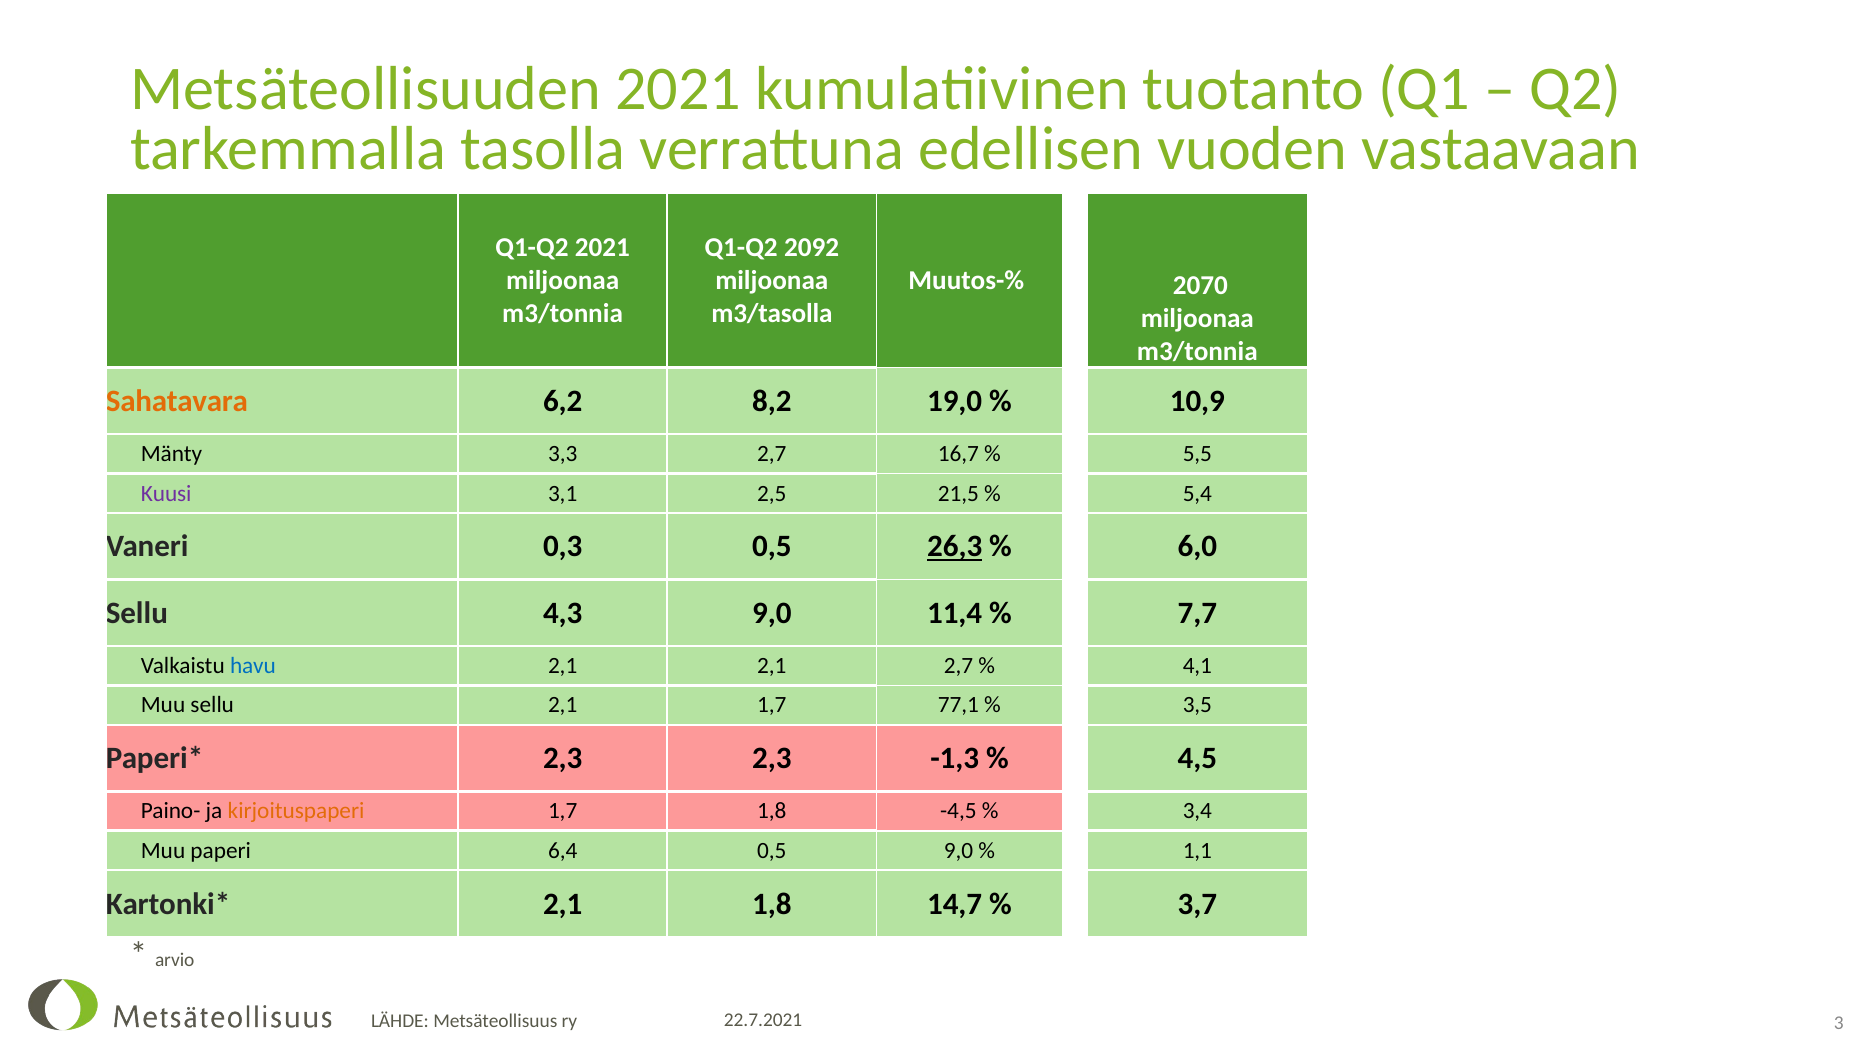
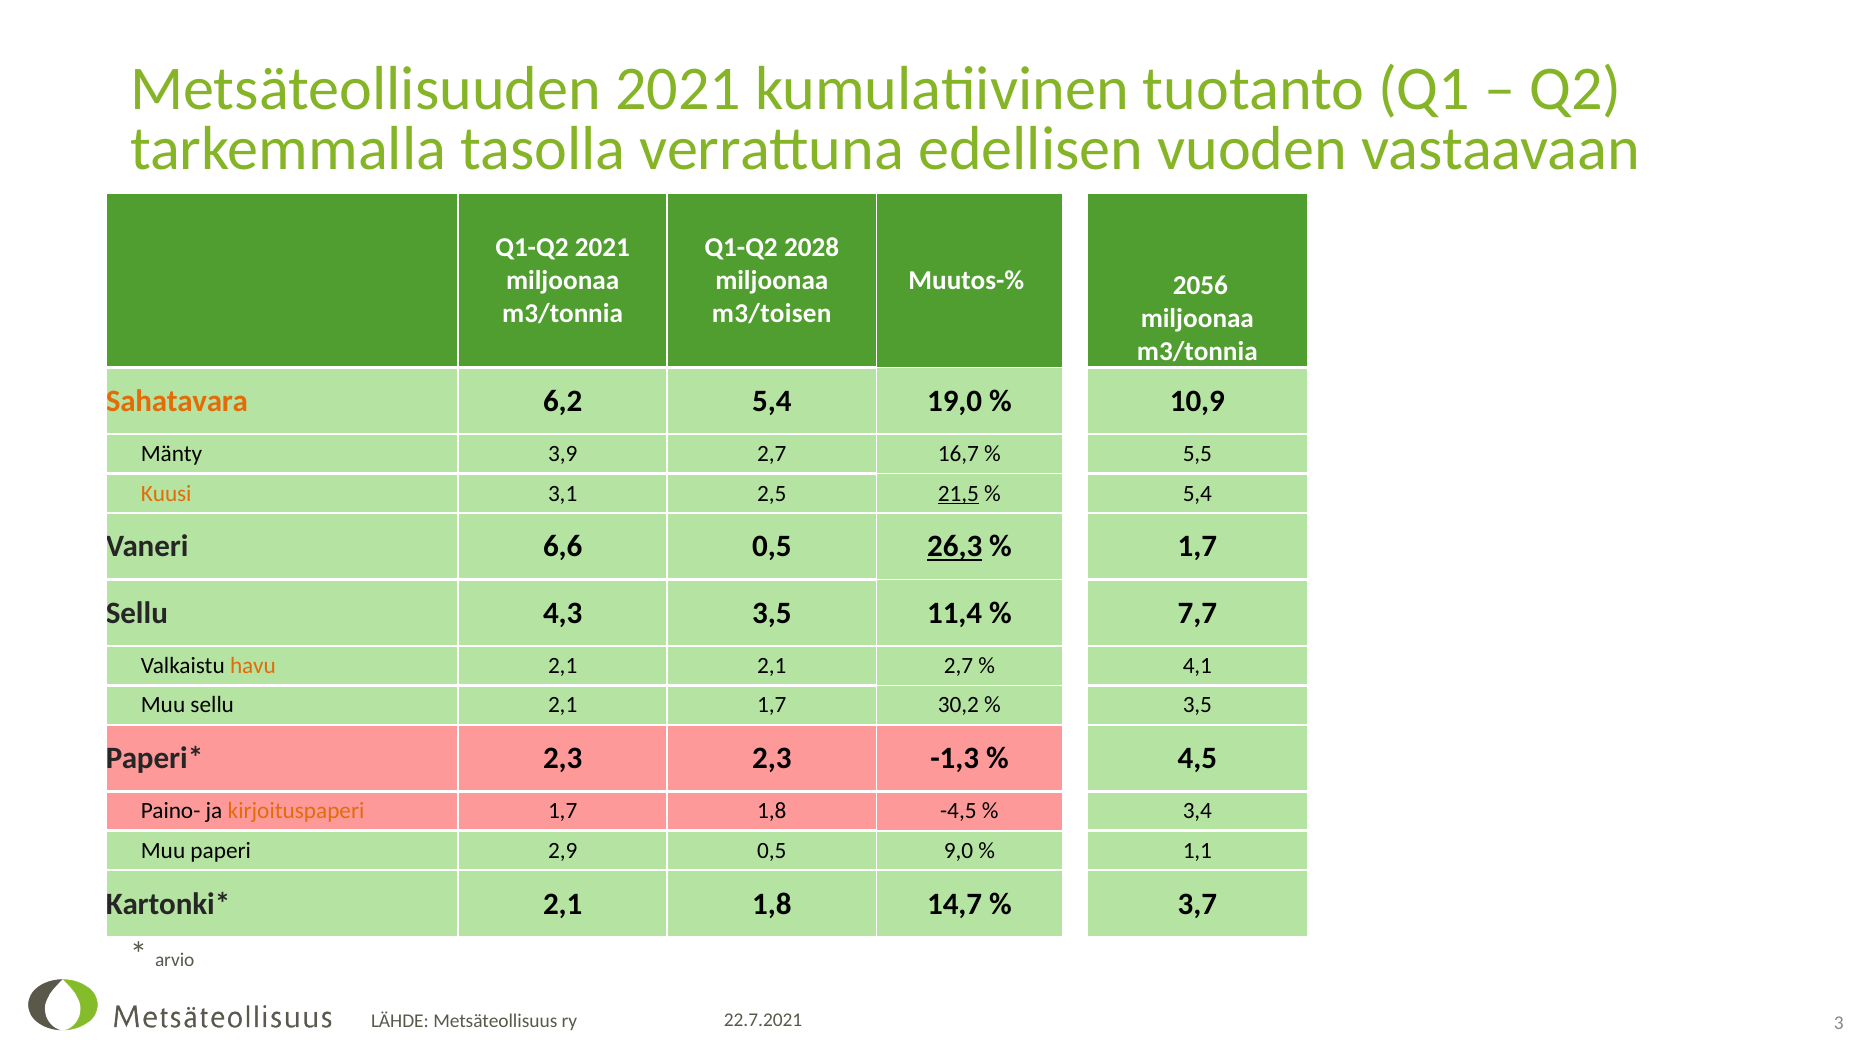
2092: 2092 -> 2028 (812, 248)
2070: 2070 -> 2056 (1200, 285)
m3/tasolla: m3/tasolla -> m3/toisen (772, 314)
6,2 8,2: 8,2 -> 5,4 (772, 401)
3,3: 3,3 -> 3,9 (563, 454)
Kuusi colour: purple -> orange (166, 494)
21,5 underline: none -> present (958, 494)
0,3: 0,3 -> 6,6 (563, 547)
6,0: 6,0 -> 1,7 (1197, 547)
4,3 9,0: 9,0 -> 3,5 (772, 613)
havu colour: blue -> orange (253, 666)
77,1: 77,1 -> 30,2 (958, 705)
6,4: 6,4 -> 2,9 (563, 851)
